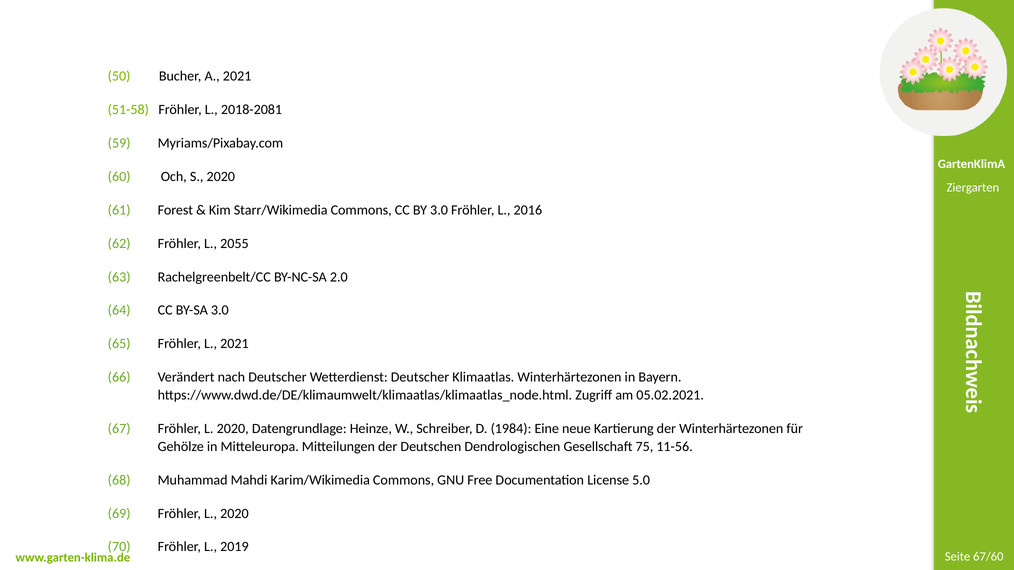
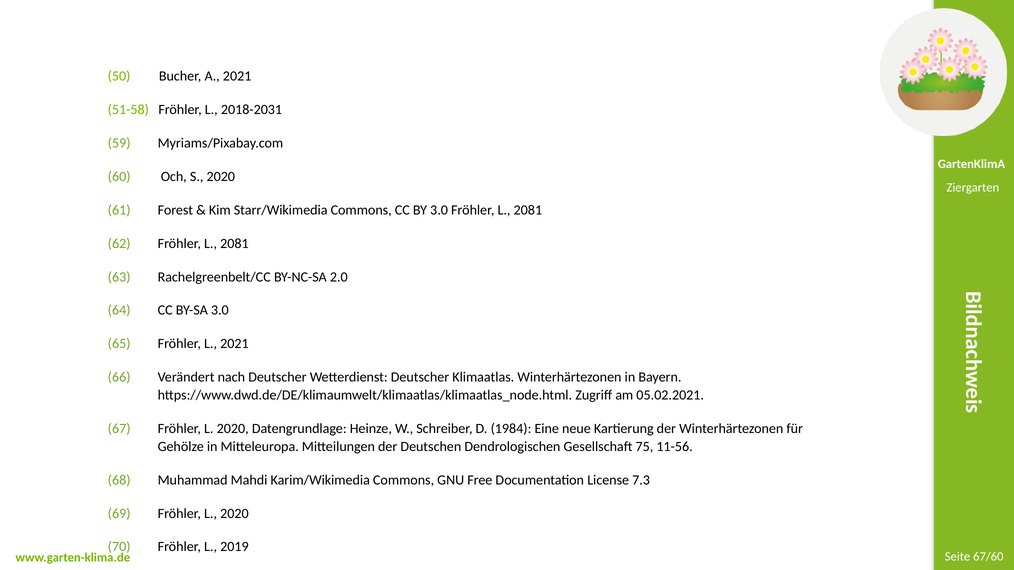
2018-2081: 2018-2081 -> 2018-2031 (252, 110)
3.0 Fröhler L 2016: 2016 -> 2081 (528, 210)
2055: 2055 -> 2081 (234, 244)
5.0: 5.0 -> 7.3 (641, 480)
